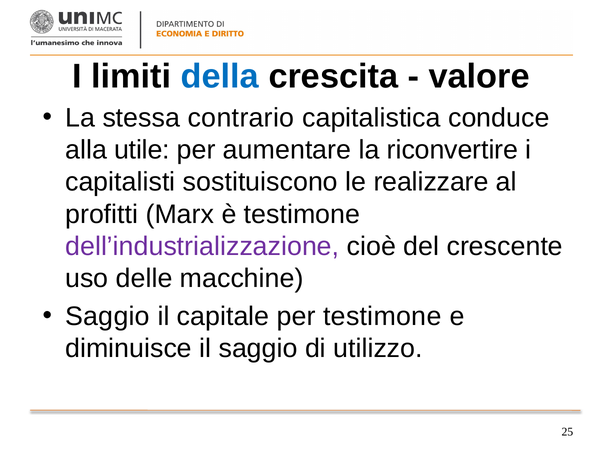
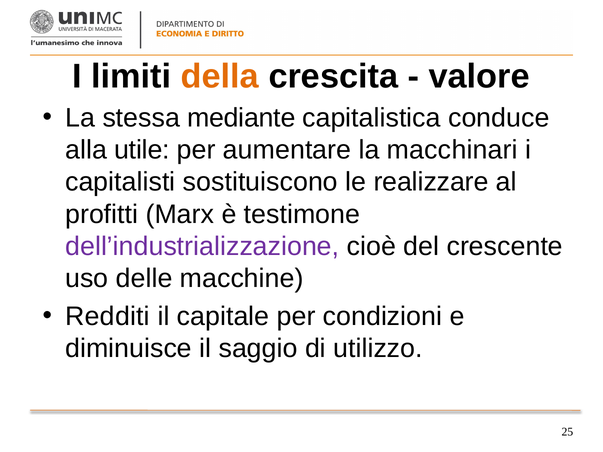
della colour: blue -> orange (220, 76)
contrario: contrario -> mediante (241, 118)
riconvertire: riconvertire -> macchinari (452, 150)
Saggio: Saggio -> Redditi (108, 316)
per testimone: testimone -> condizioni (383, 316)
